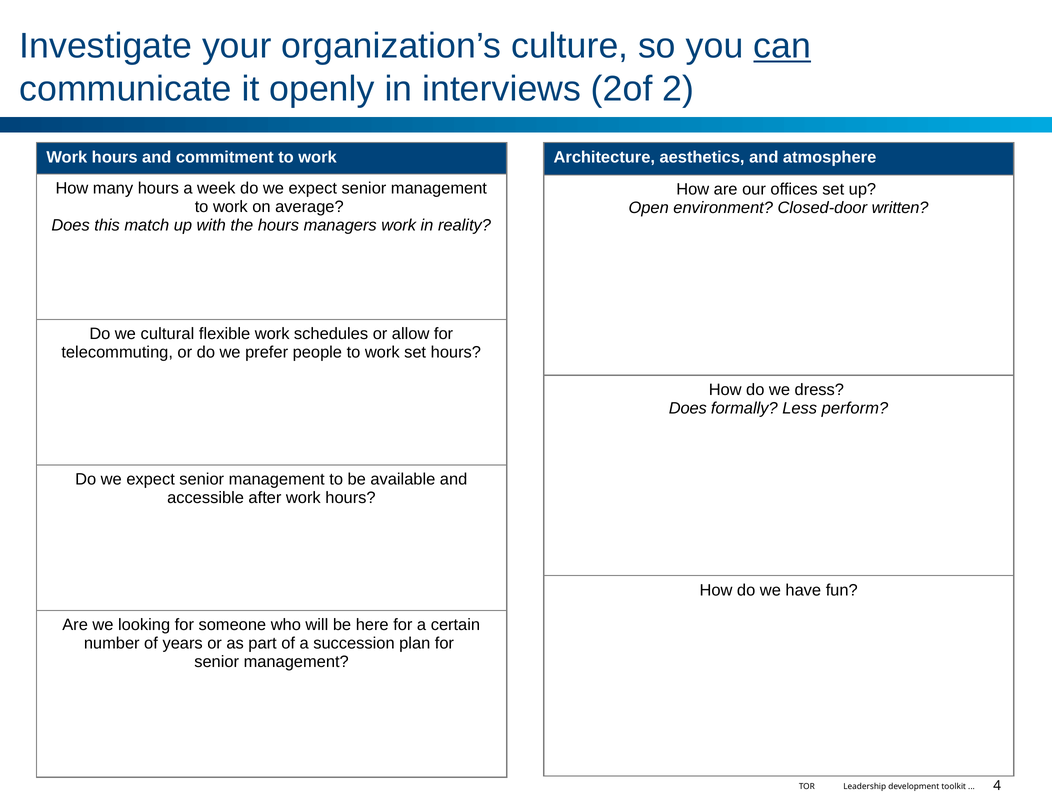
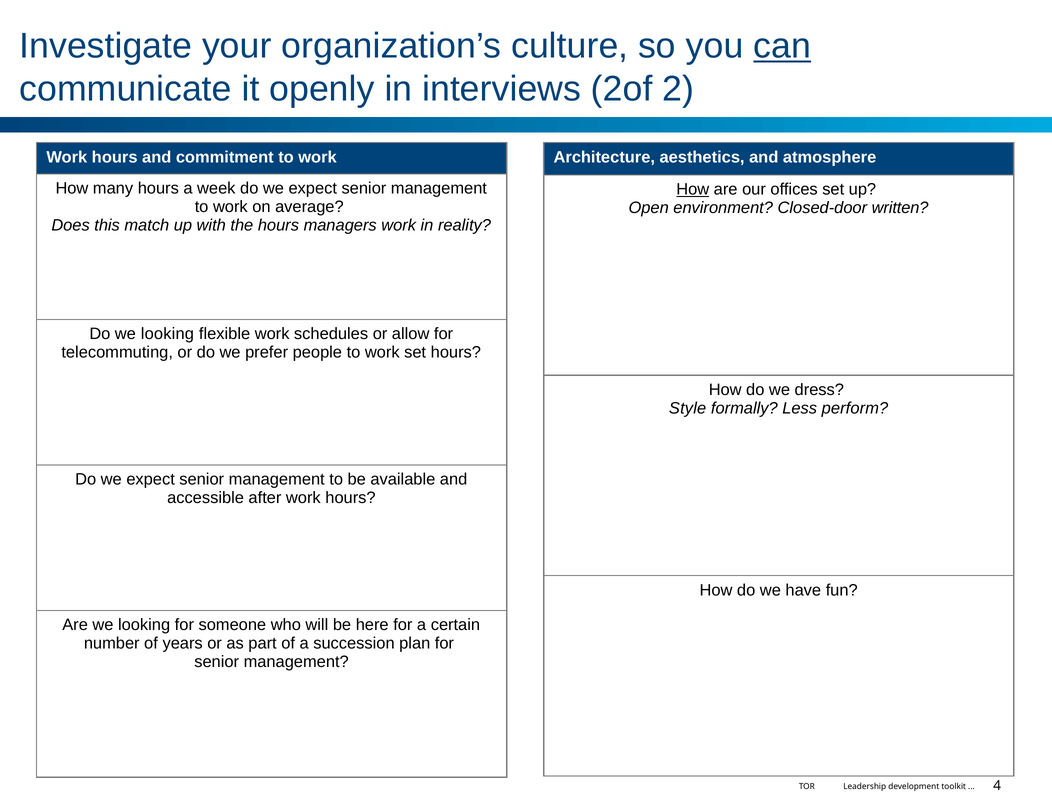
How underline: none -> present (693, 190)
Do we cultural: cultural -> looking (167, 334)
Does: Does -> Style (688, 408)
